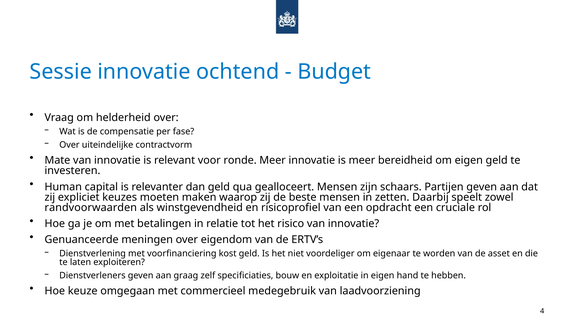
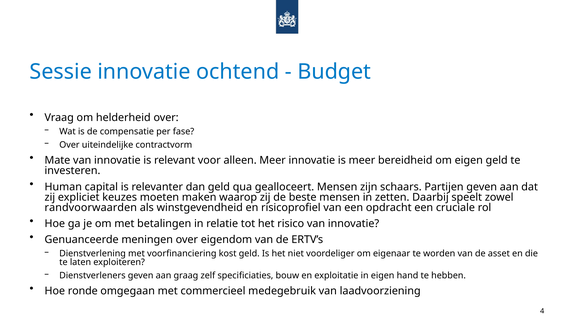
ronde: ronde -> alleen (240, 160)
keuze: keuze -> ronde (83, 291)
